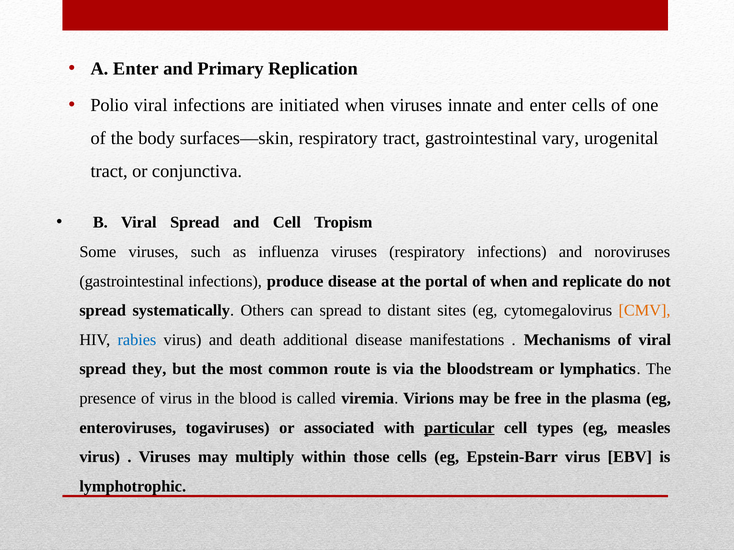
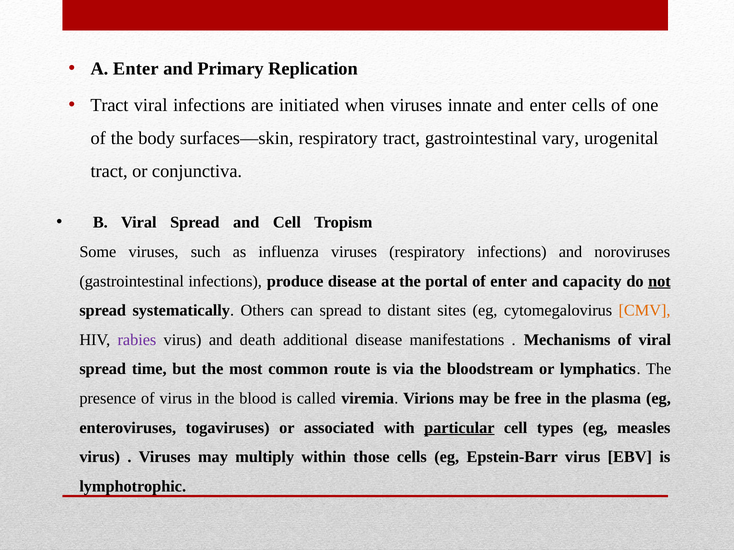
Polio: Polio -> Tract (109, 105)
of when: when -> enter (509, 281)
replicate: replicate -> capacity (592, 281)
not underline: none -> present (659, 281)
rabies colour: blue -> purple (137, 340)
they: they -> time (149, 369)
